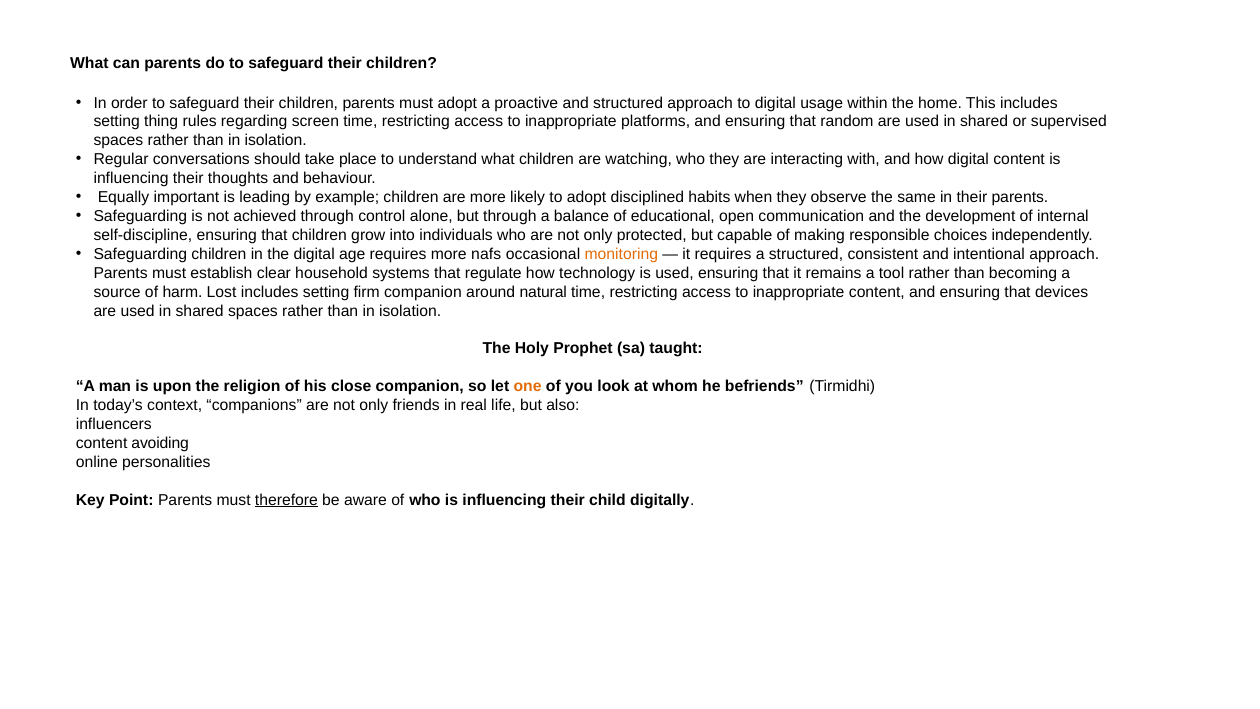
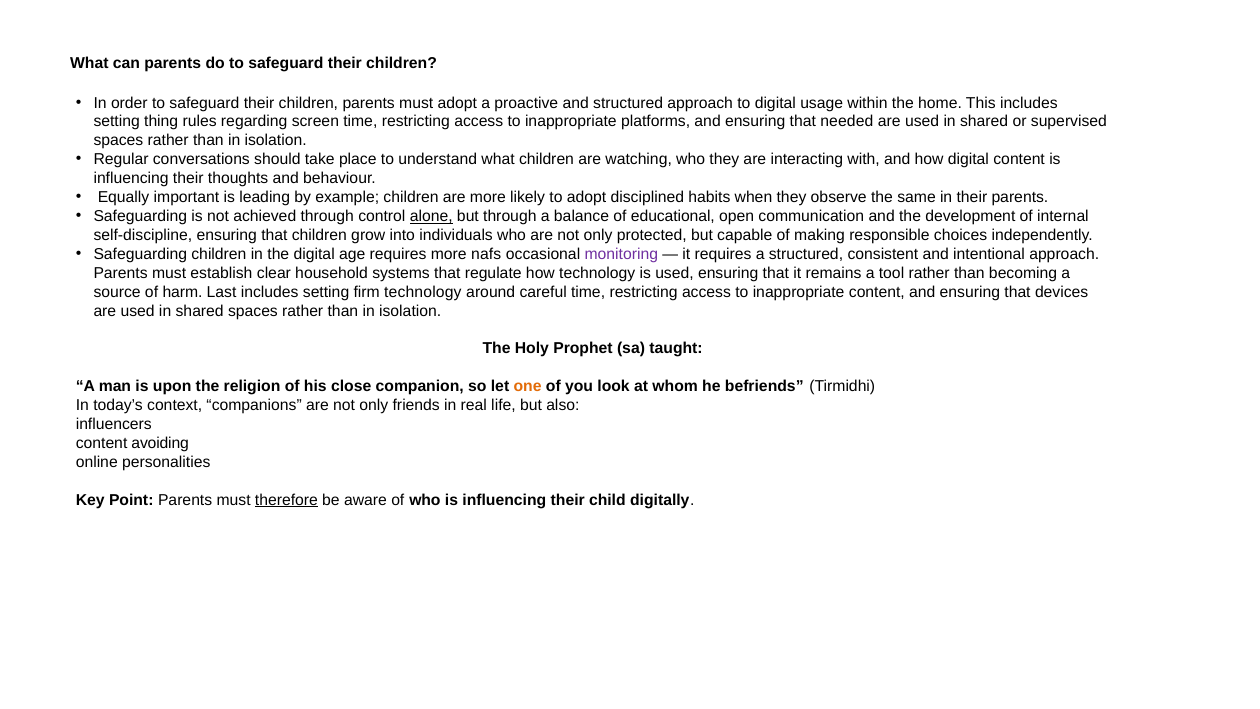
random: random -> needed (847, 122)
alone underline: none -> present (431, 216)
monitoring colour: orange -> purple (621, 254)
Lost: Lost -> Last (222, 292)
firm companion: companion -> technology (423, 292)
natural: natural -> careful (543, 292)
